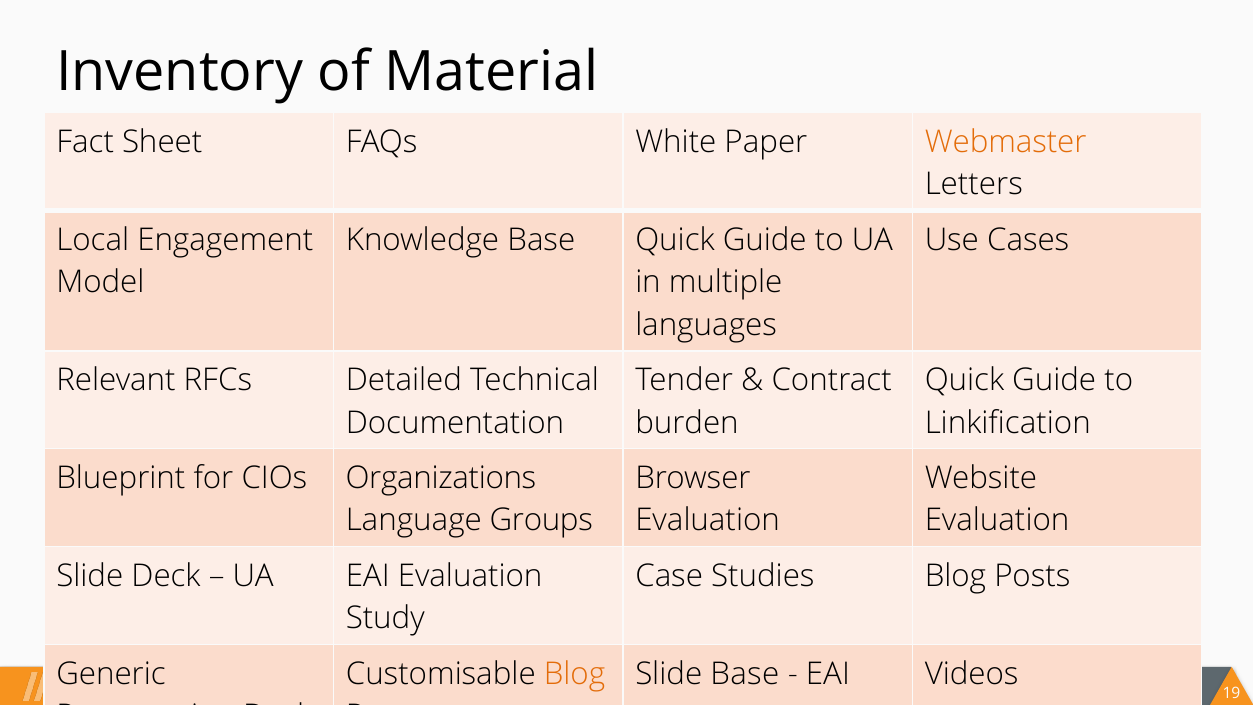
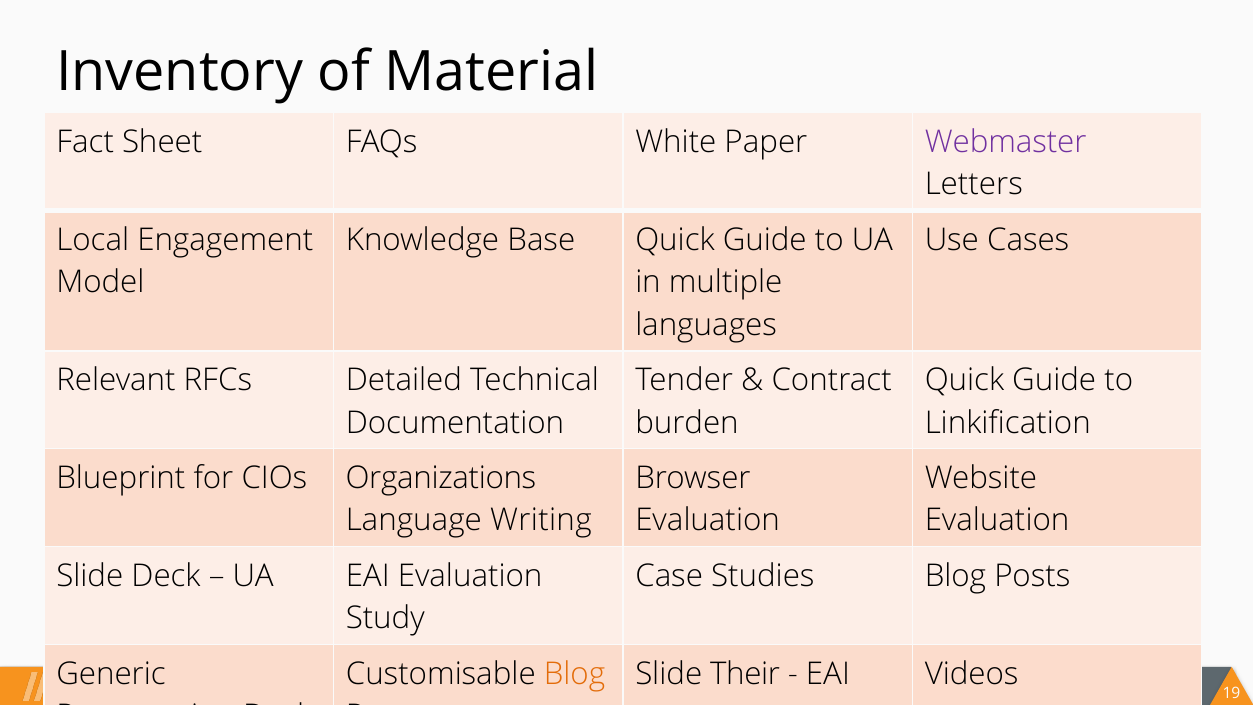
Webmaster colour: orange -> purple (1006, 142)
Groups: Groups -> Writing (541, 521)
Slide Base: Base -> Their (745, 674)
